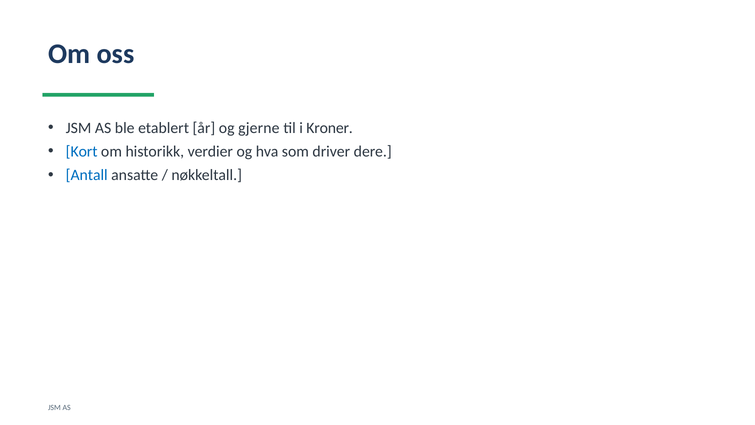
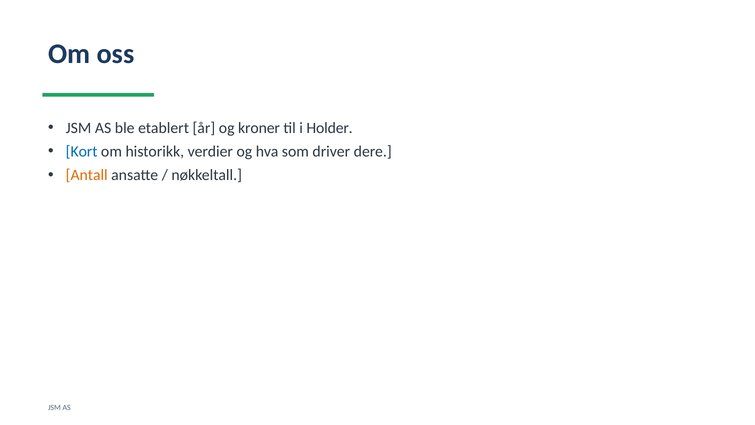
gjerne: gjerne -> kroner (259, 128)
Kroner: Kroner -> Holder (330, 128)
Antall colour: blue -> orange (87, 175)
